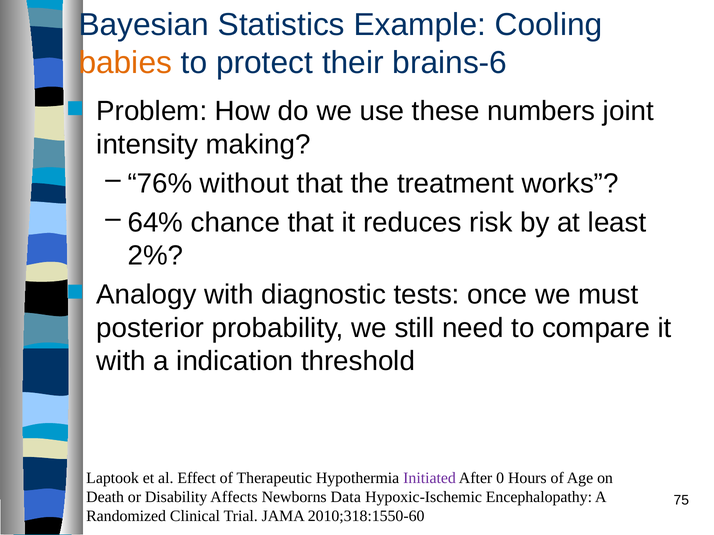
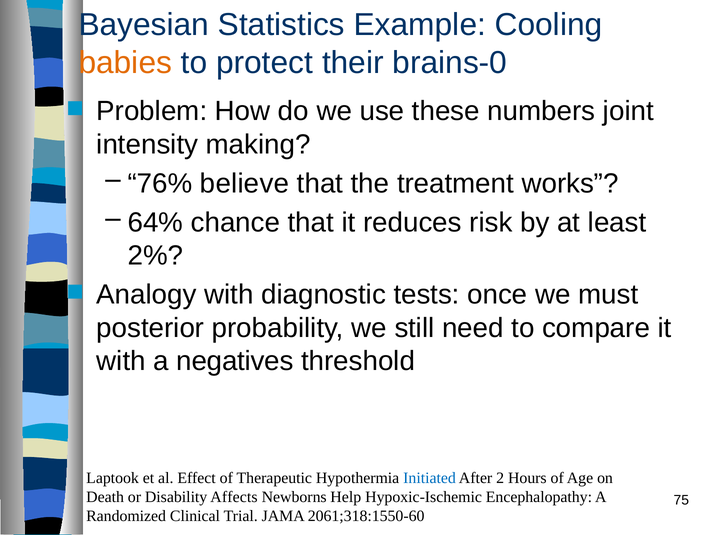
brains-6: brains-6 -> brains-0 (450, 63)
without: without -> believe (245, 184)
indication: indication -> negatives (235, 361)
Initiated colour: purple -> blue (430, 478)
0: 0 -> 2 (500, 478)
Data: Data -> Help (346, 497)
2010;318:1550-60: 2010;318:1550-60 -> 2061;318:1550-60 (366, 516)
